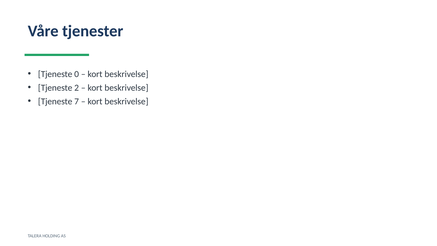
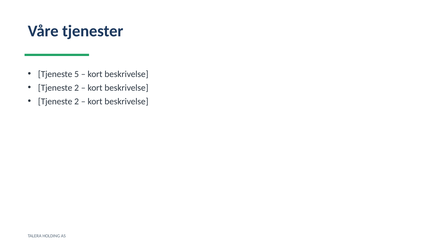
0: 0 -> 5 (77, 74)
7: 7 -> 2 (77, 101)
